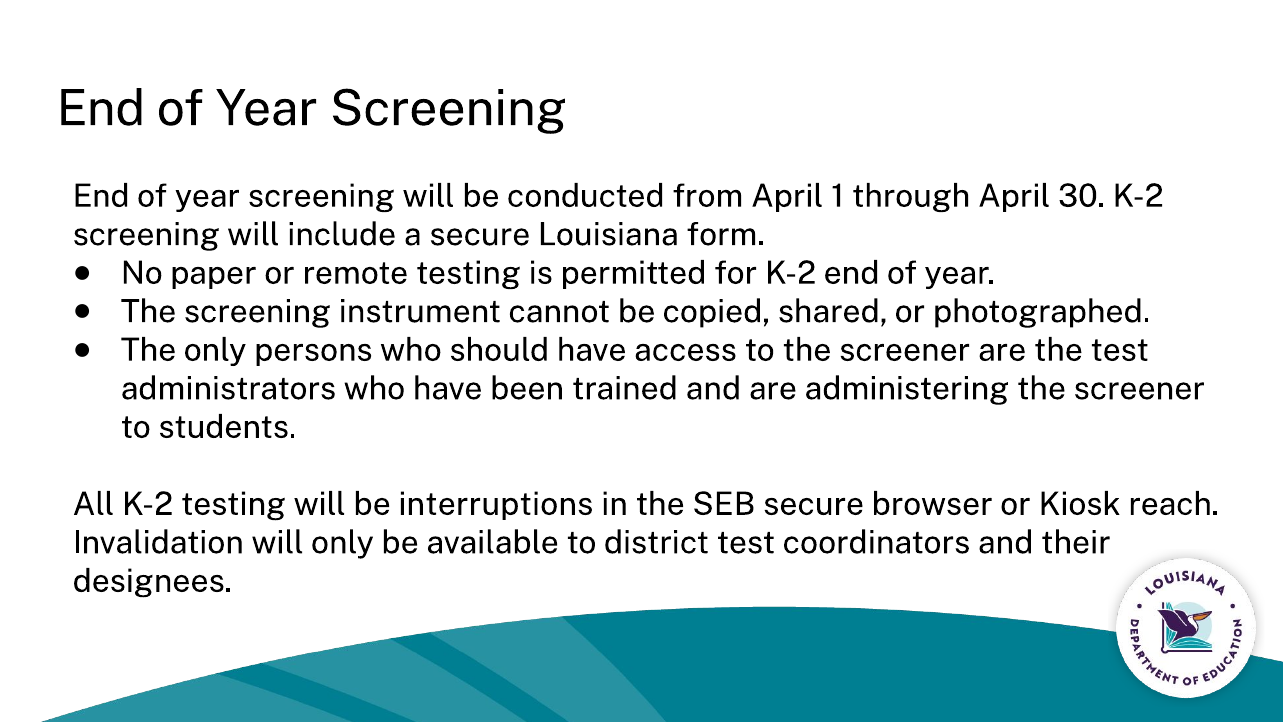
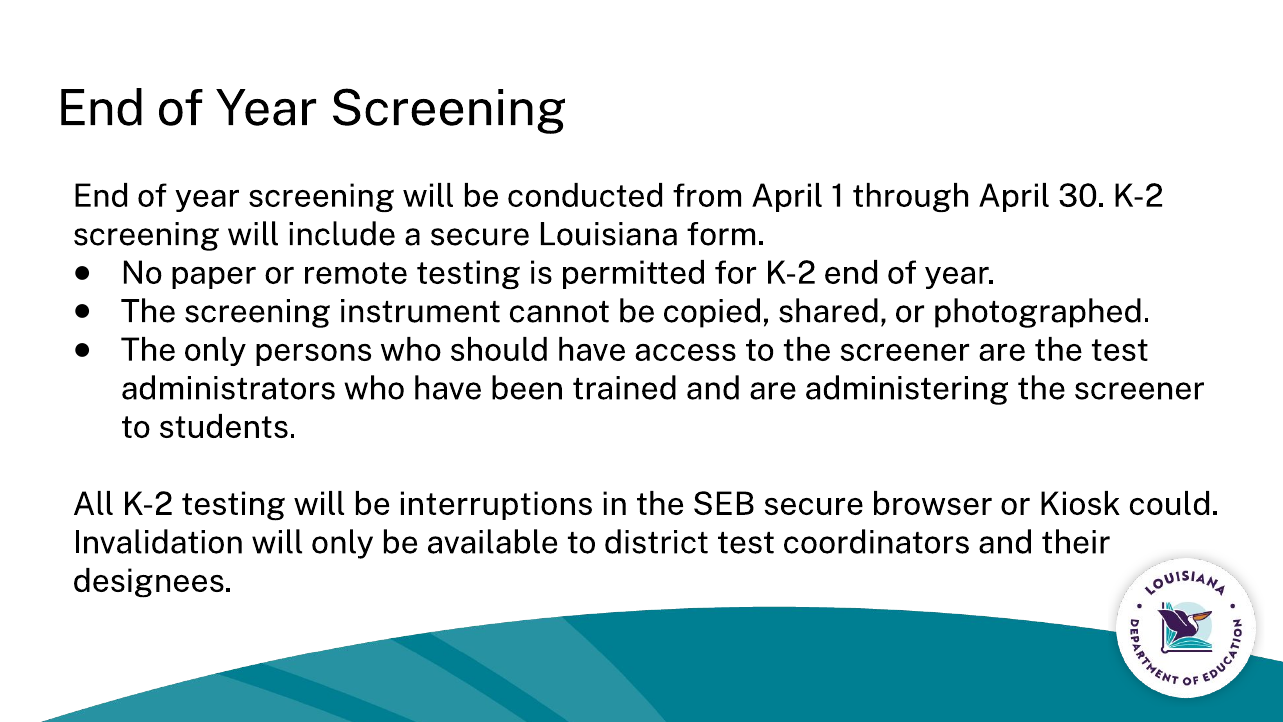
reach: reach -> could (1174, 504)
